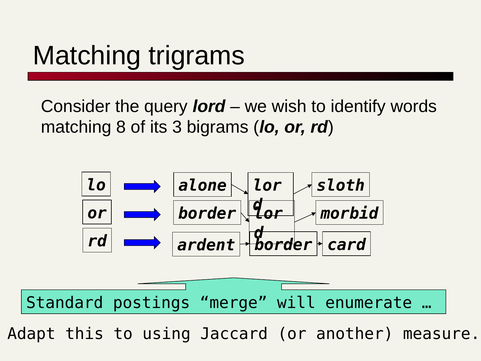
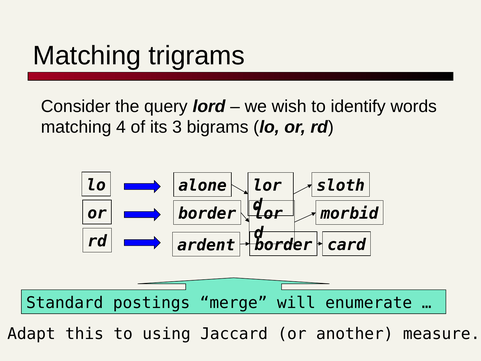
8: 8 -> 4 (121, 127)
